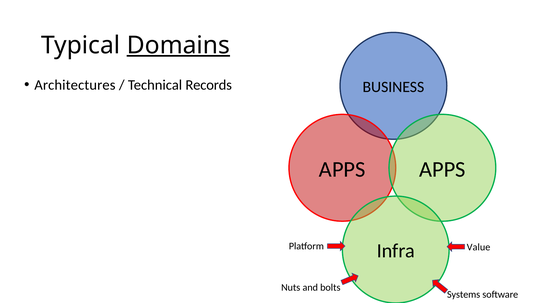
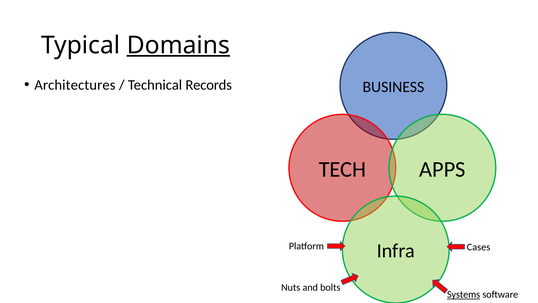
APPS: APPS -> TECH (342, 169)
Value: Value -> Cases (479, 247)
Systems underline: none -> present (464, 294)
